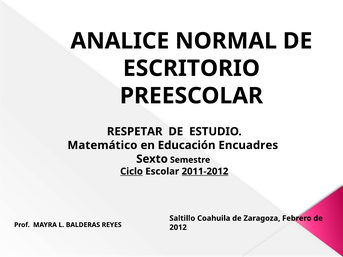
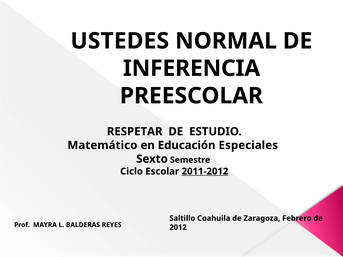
ANALICE: ANALICE -> USTEDES (120, 41)
ESCRITORIO: ESCRITORIO -> INFERENCIA (192, 68)
Encuadres: Encuadres -> Especiales (248, 145)
Ciclo underline: present -> none (132, 172)
